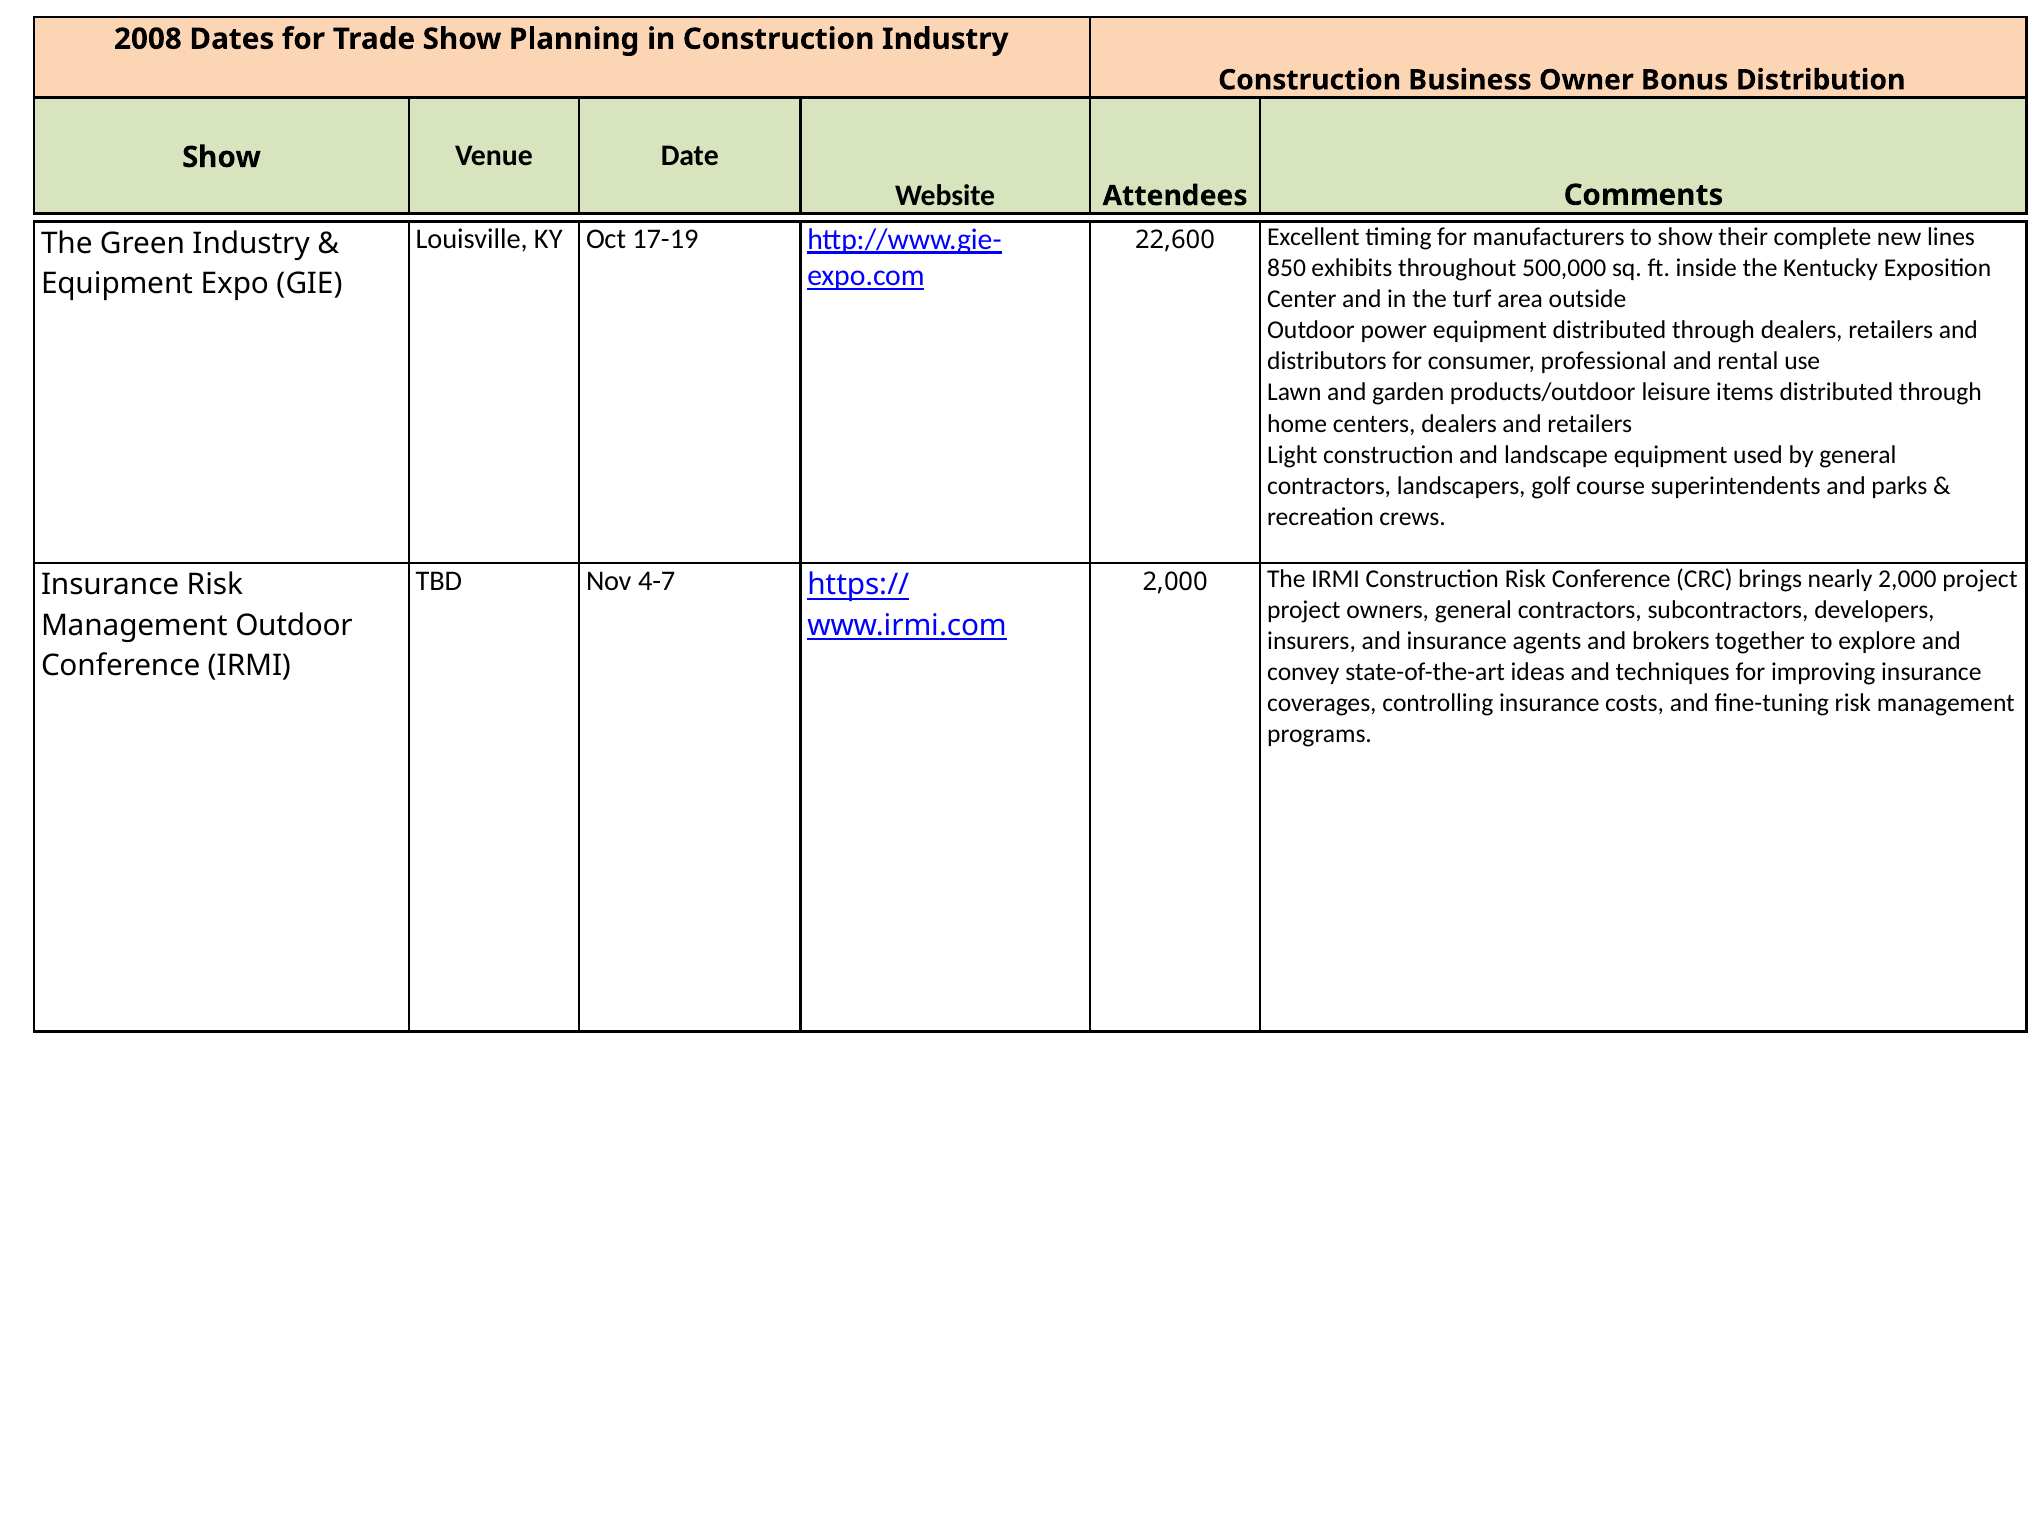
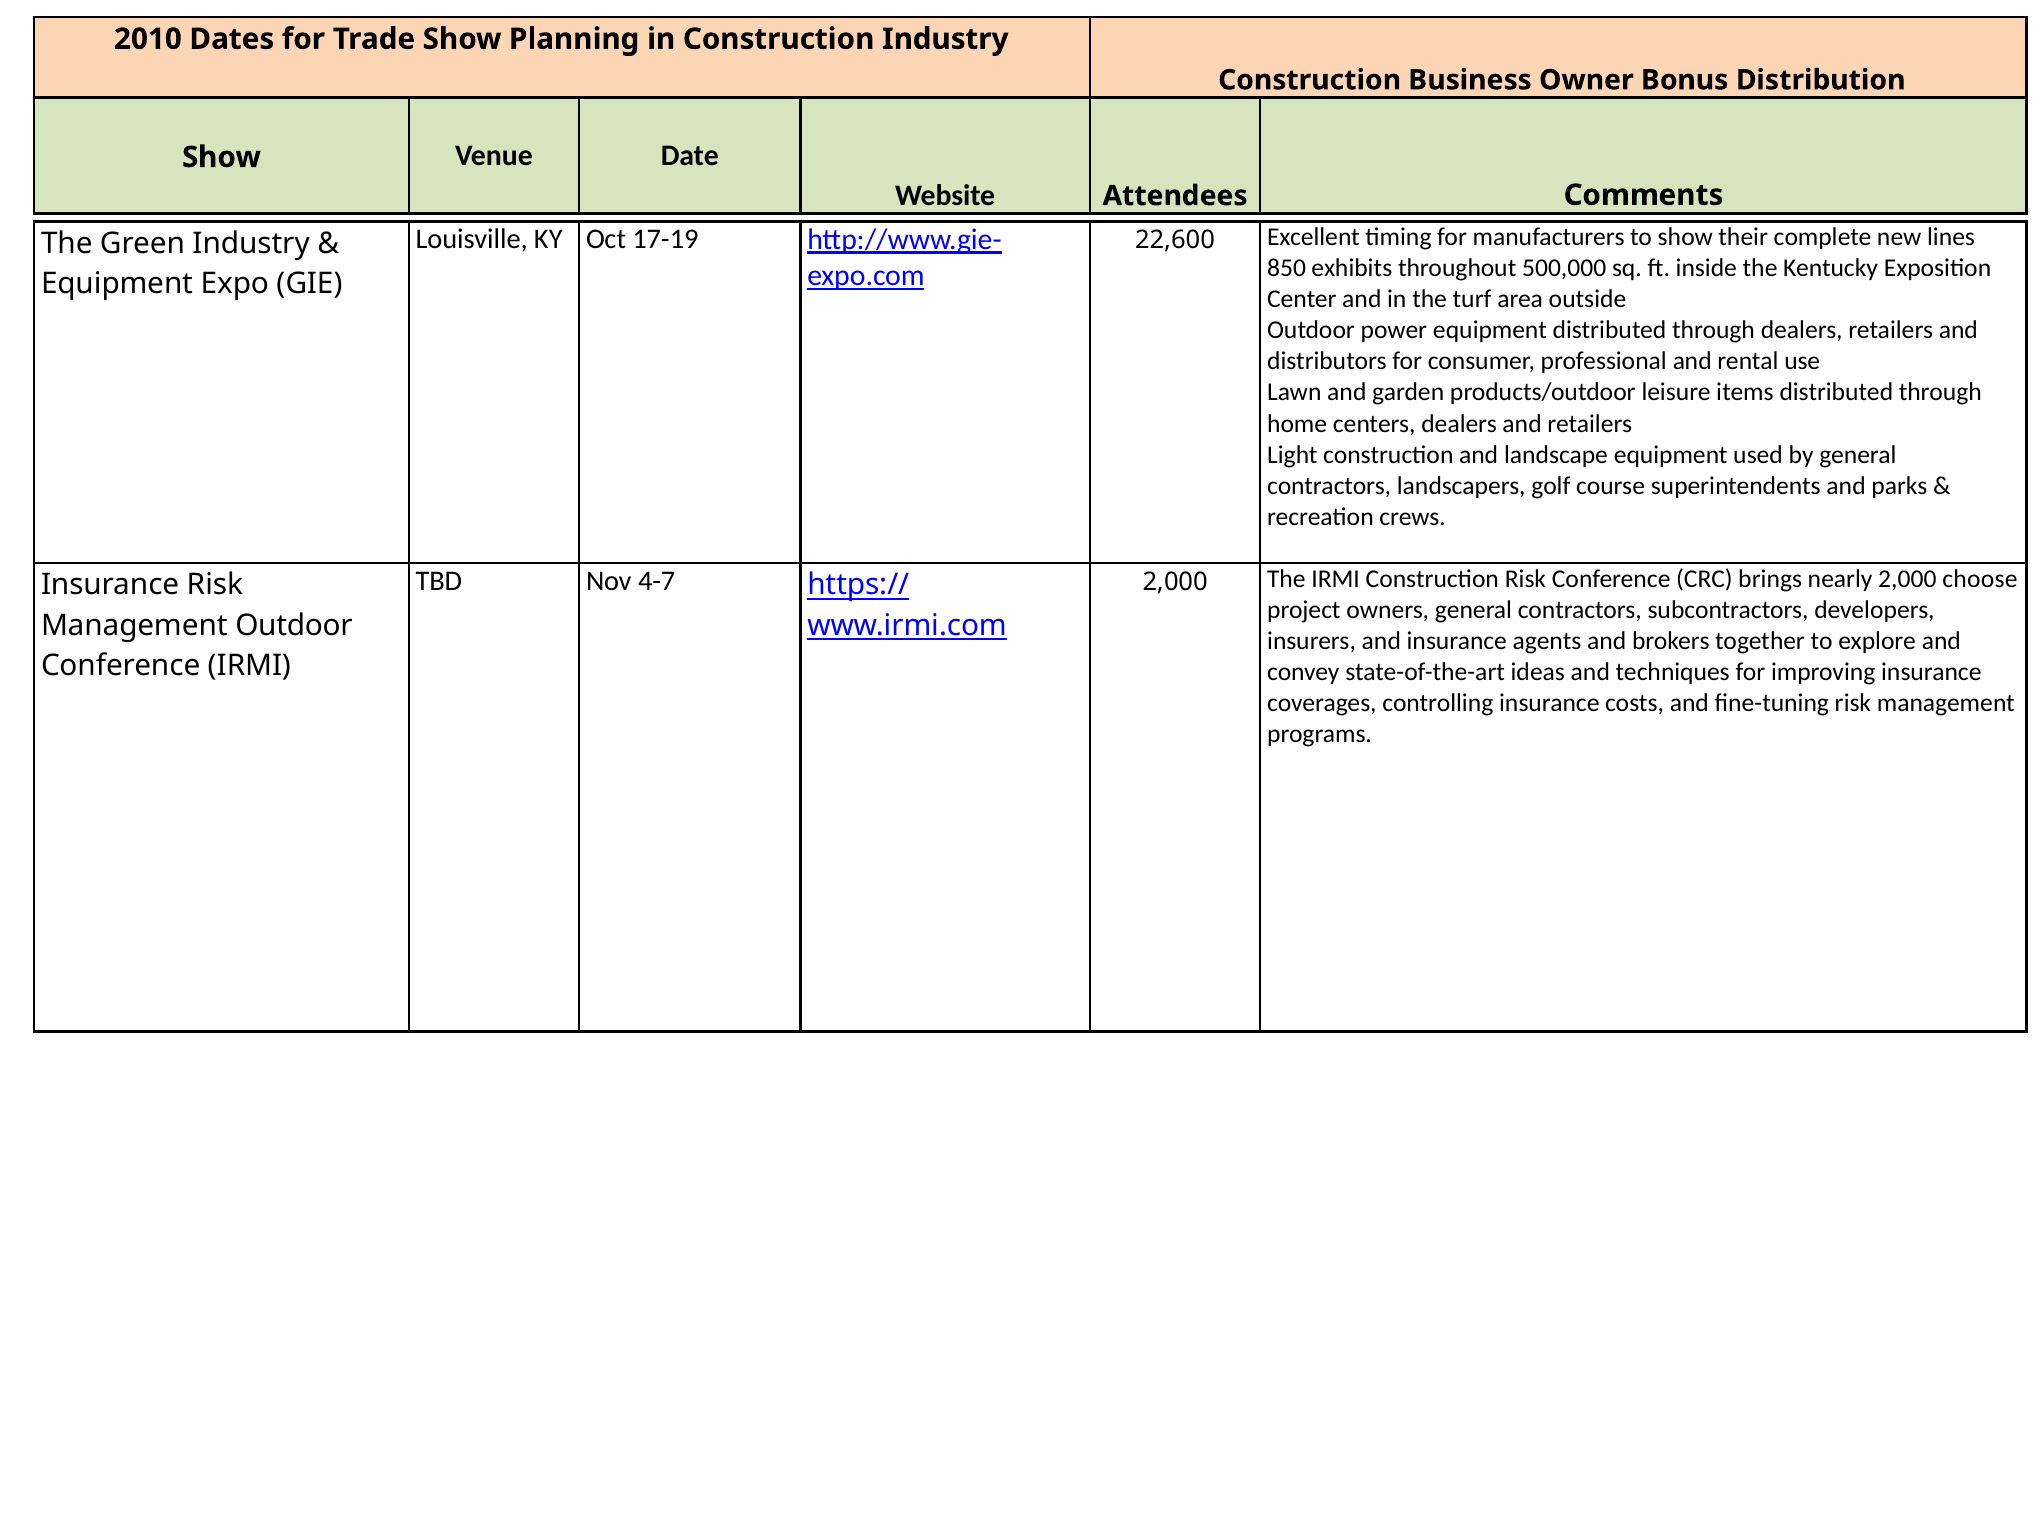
2008: 2008 -> 2010 (148, 39)
2,000 project: project -> choose (1980, 579)
